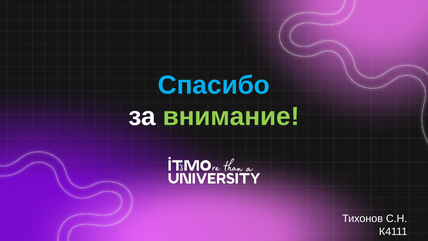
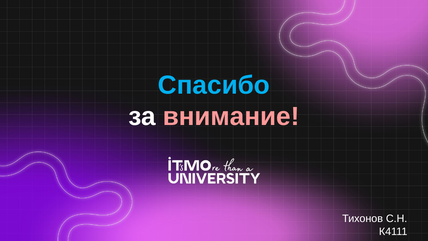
внимание colour: light green -> pink (231, 116)
